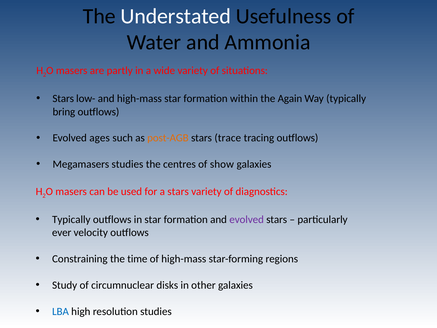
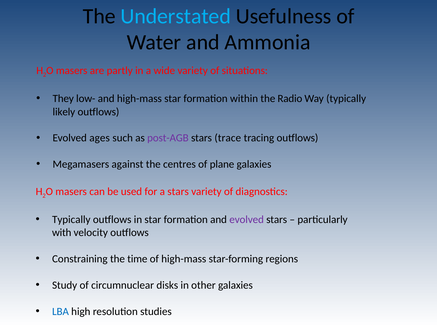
Understated colour: white -> light blue (176, 16)
Stars: Stars -> They (63, 99)
Again: Again -> Radio (290, 99)
bring: bring -> likely (64, 112)
post-AGB colour: orange -> purple (168, 138)
Megamasers studies: studies -> against (127, 164)
show: show -> plane (222, 164)
ever: ever -> with (62, 232)
